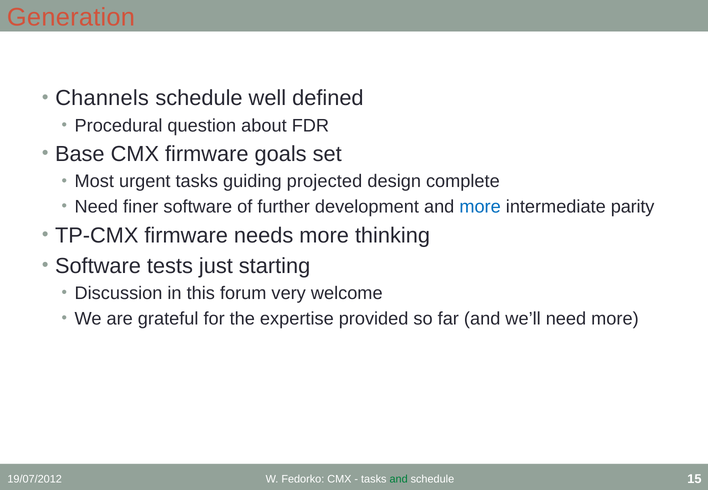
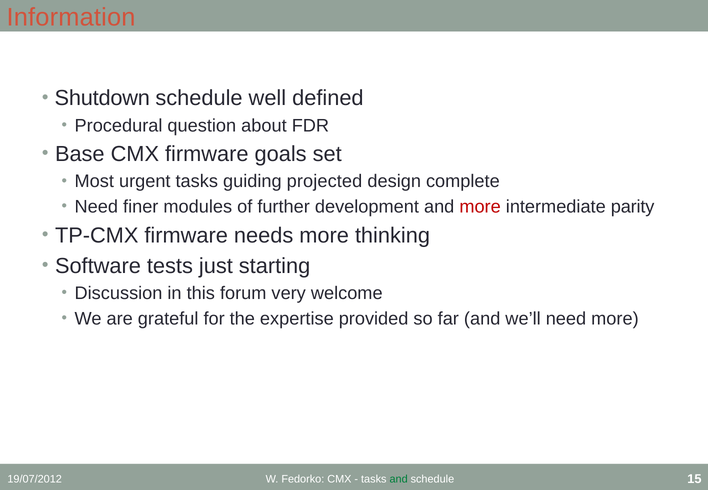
Generation: Generation -> Information (71, 17)
Channels: Channels -> Shutdown (102, 98)
finer software: software -> modules (198, 207)
more colour: blue -> red (480, 207)
